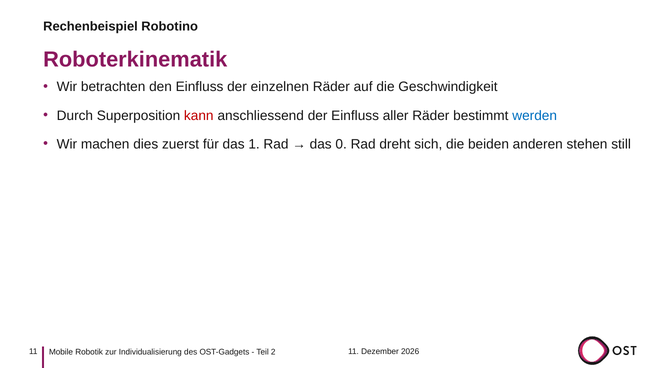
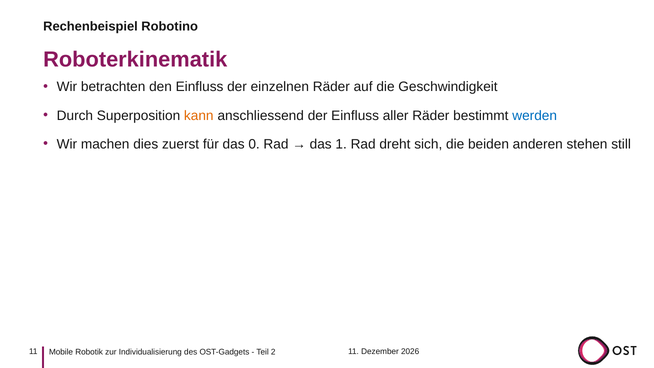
kann colour: red -> orange (199, 115)
1: 1 -> 0 (254, 144)
0: 0 -> 1 (341, 144)
